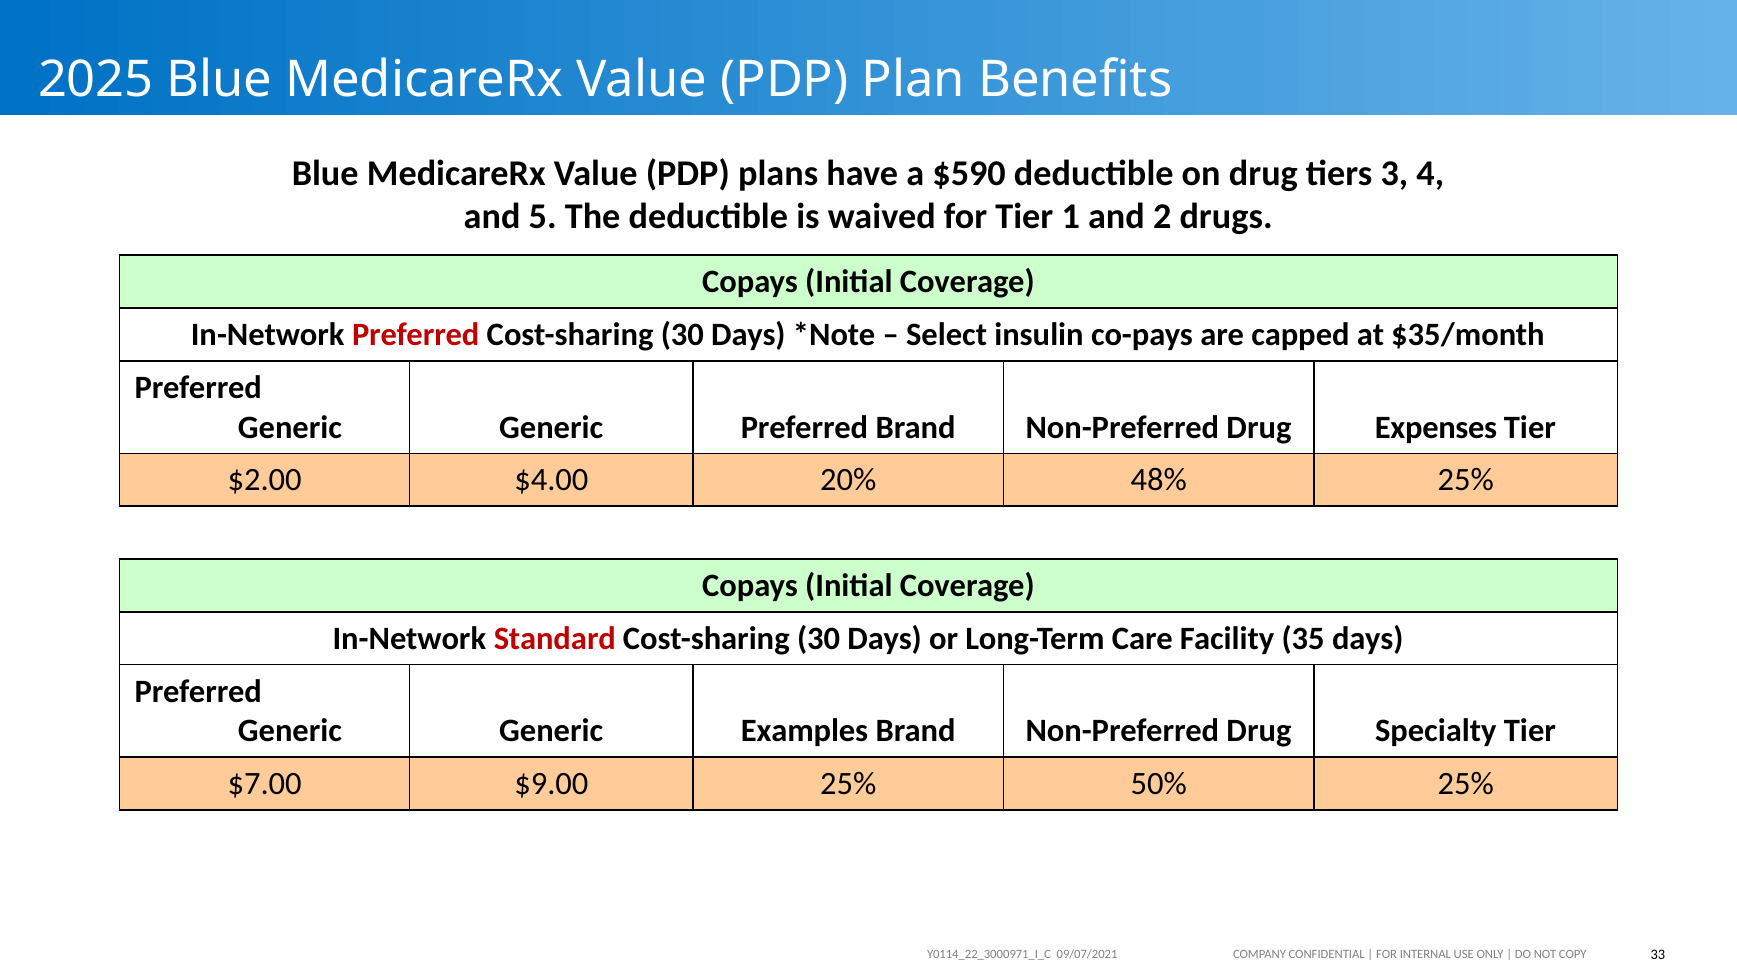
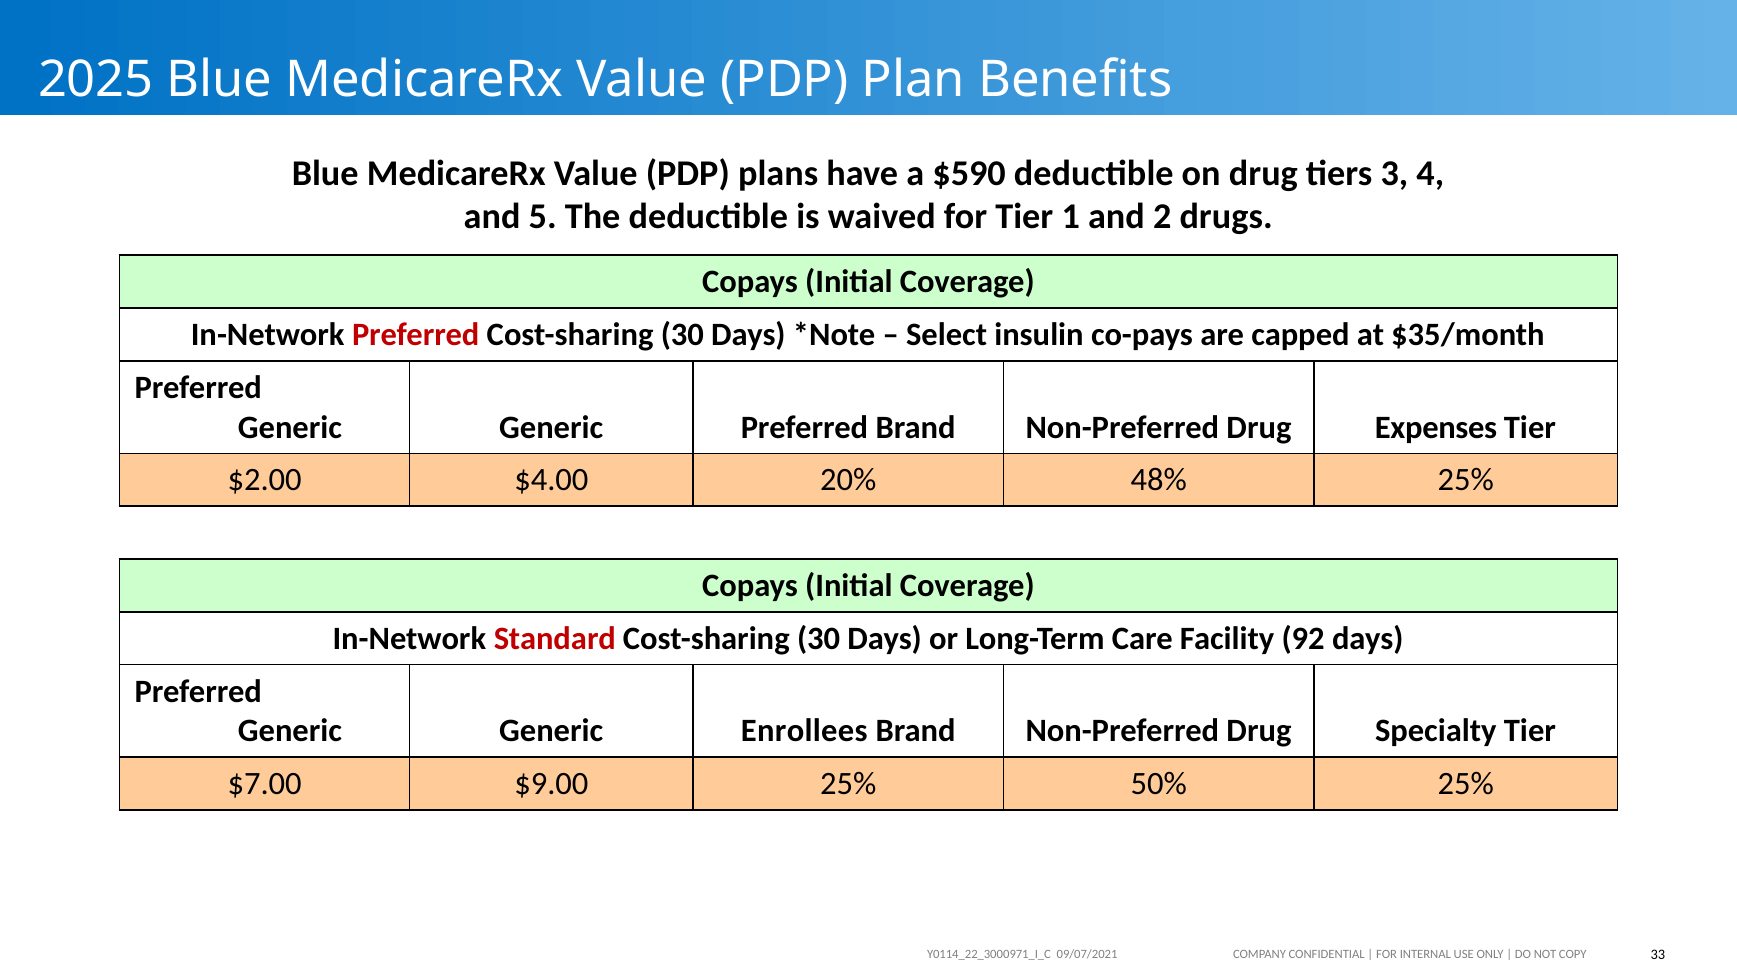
35: 35 -> 92 (1303, 639)
Examples: Examples -> Enrollees (804, 731)
